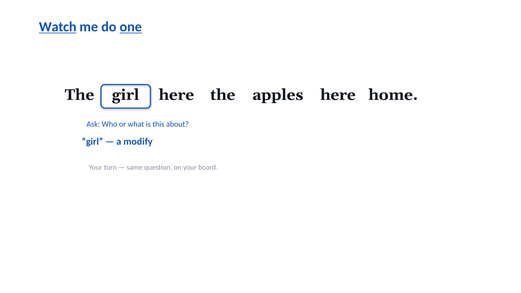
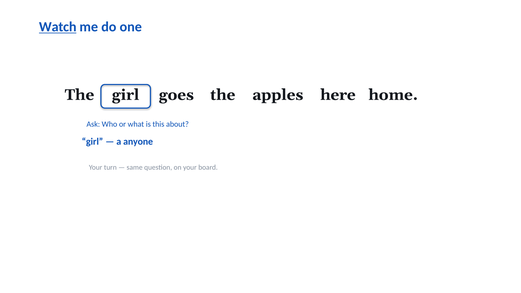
one underline: present -> none (131, 27)
here: here -> goes (176, 95)
modify: modify -> anyone (138, 142)
